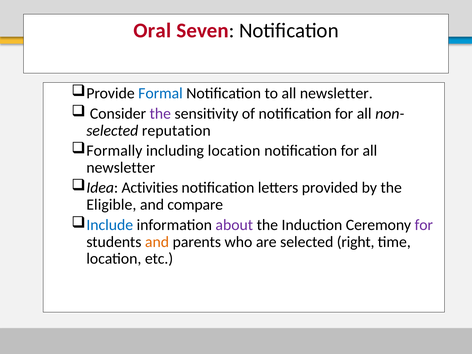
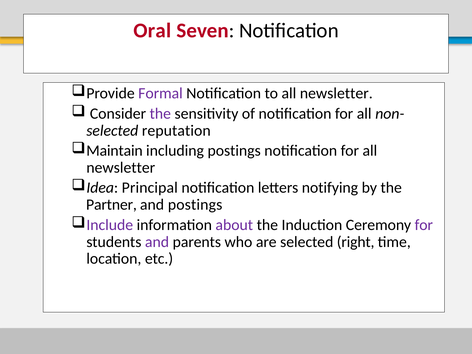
Formal colour: blue -> purple (161, 93)
Formally: Formally -> Maintain (115, 151)
including location: location -> postings (234, 151)
Activities: Activities -> Principal (150, 188)
provided: provided -> notifying (330, 188)
Eligible: Eligible -> Partner (111, 205)
and compare: compare -> postings (195, 205)
Include colour: blue -> purple (110, 225)
and colour: orange -> purple (157, 242)
